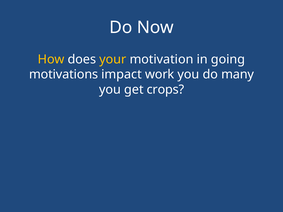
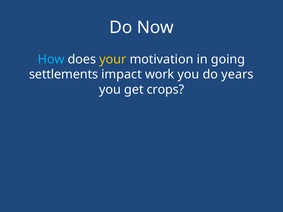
How colour: yellow -> light blue (51, 59)
motivations: motivations -> settlements (64, 74)
many: many -> years (237, 74)
